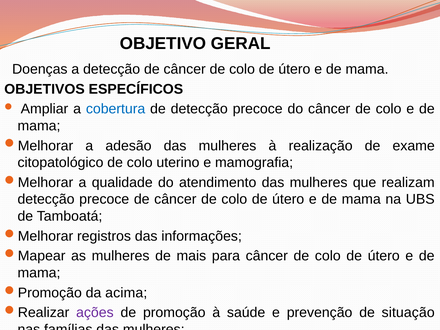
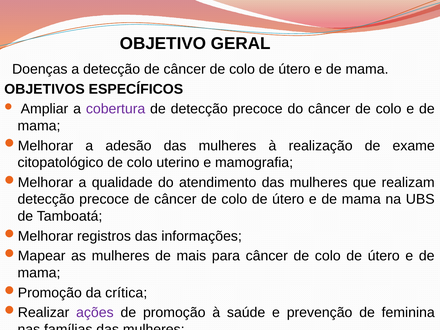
cobertura colour: blue -> purple (116, 109)
acima: acima -> crítica (126, 293)
situação: situação -> feminina (408, 313)
